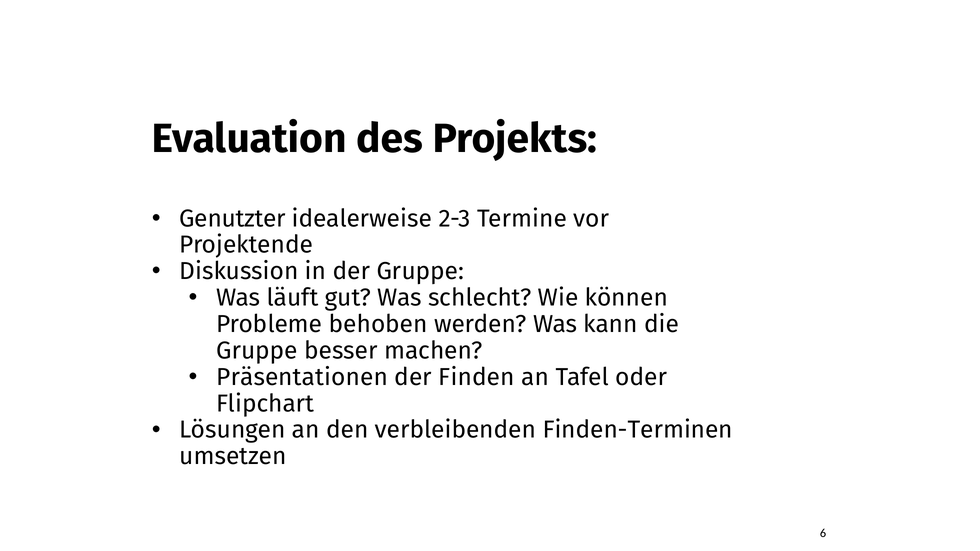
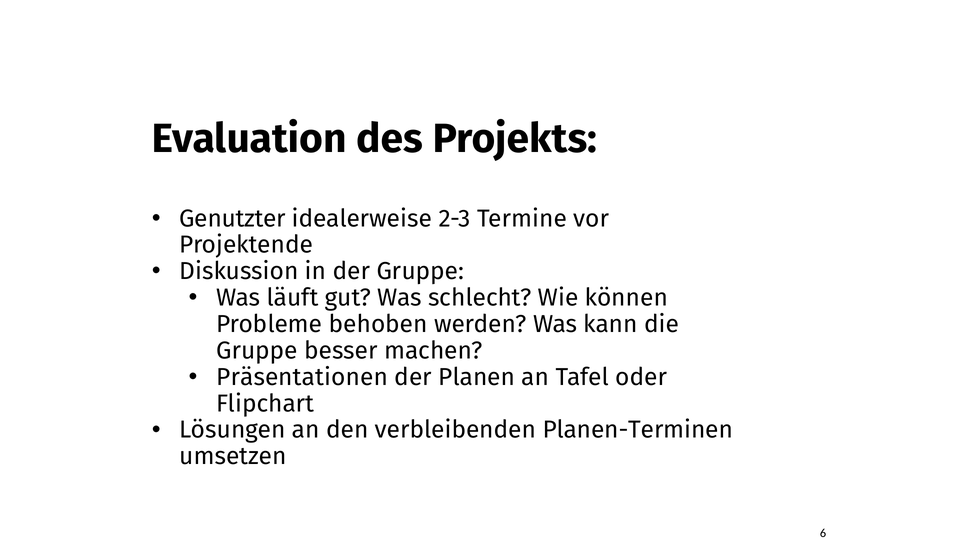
Finden: Finden -> Planen (477, 377)
Finden-Terminen: Finden-Terminen -> Planen-Terminen (638, 430)
